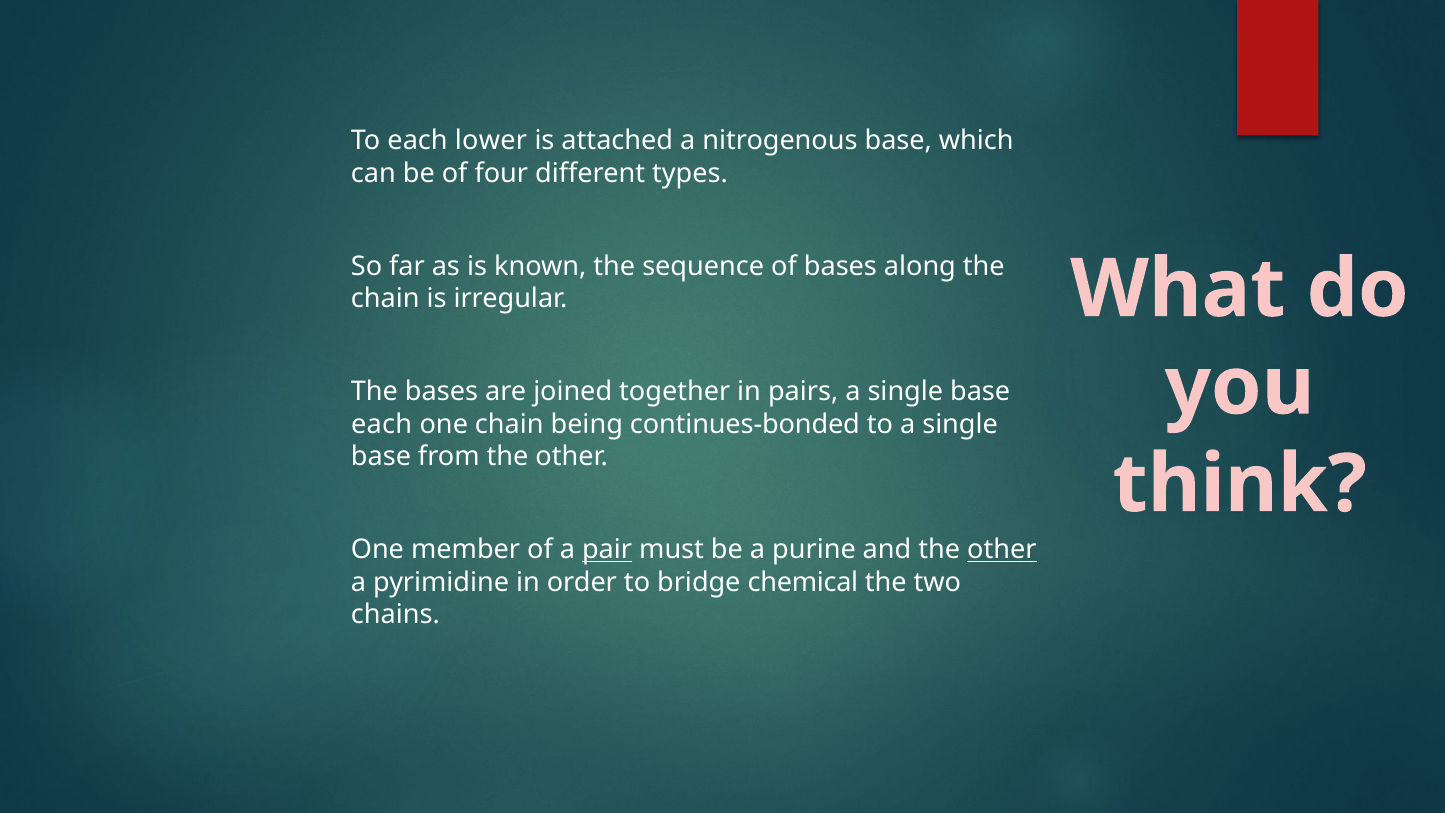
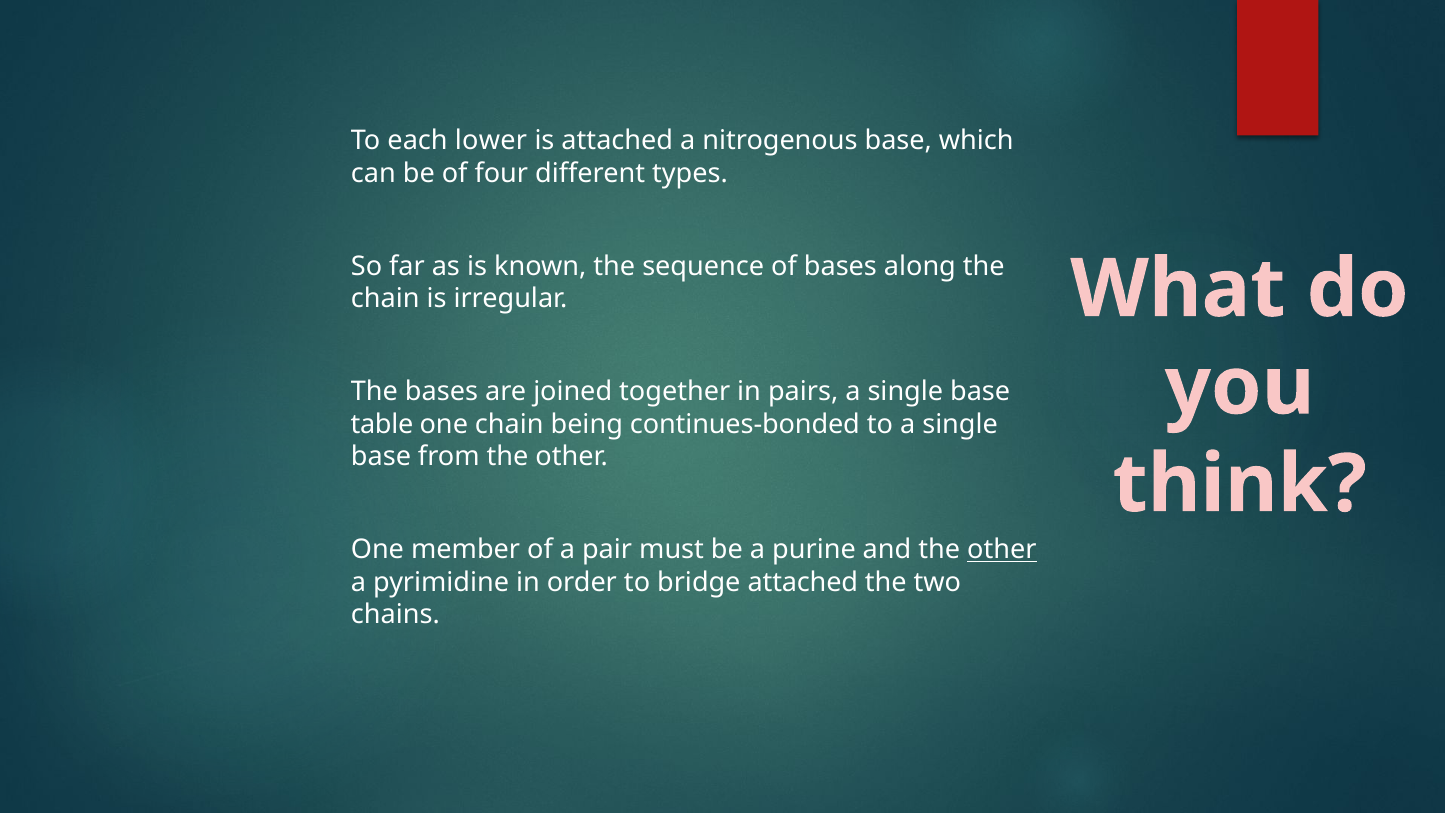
each: each -> table (382, 424)
pair underline: present -> none (607, 550)
bridge chemical: chemical -> attached (803, 582)
